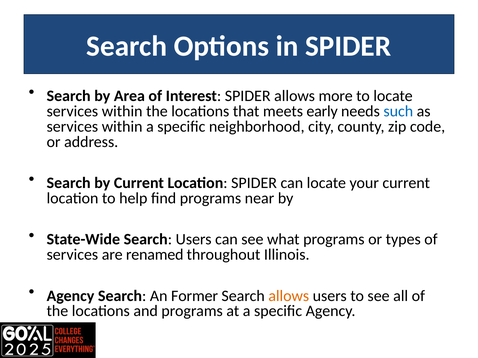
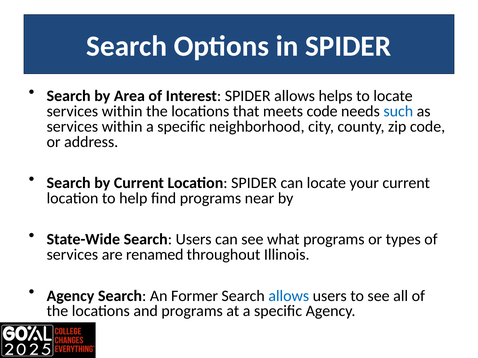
more: more -> helps (336, 96)
meets early: early -> code (322, 111)
allows colour: orange -> blue (289, 296)
